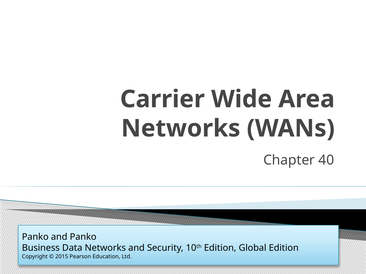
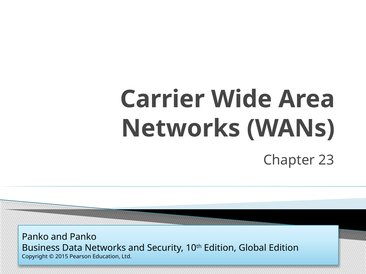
40: 40 -> 23 (326, 160)
